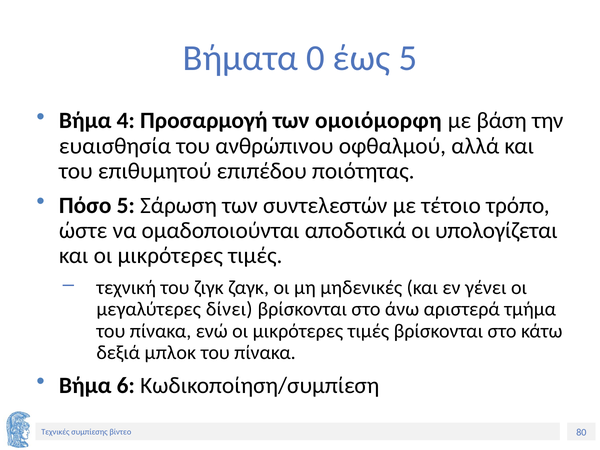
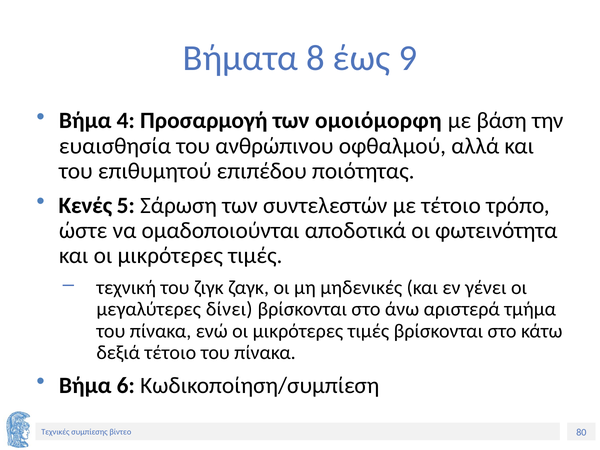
0: 0 -> 8 (315, 58)
έως 5: 5 -> 9 (408, 58)
Πόσο: Πόσο -> Κενές (85, 205)
υπολογίζεται: υπολογίζεται -> φωτεινότητα (496, 231)
δεξιά μπλοκ: μπλοκ -> τέτοιο (170, 353)
